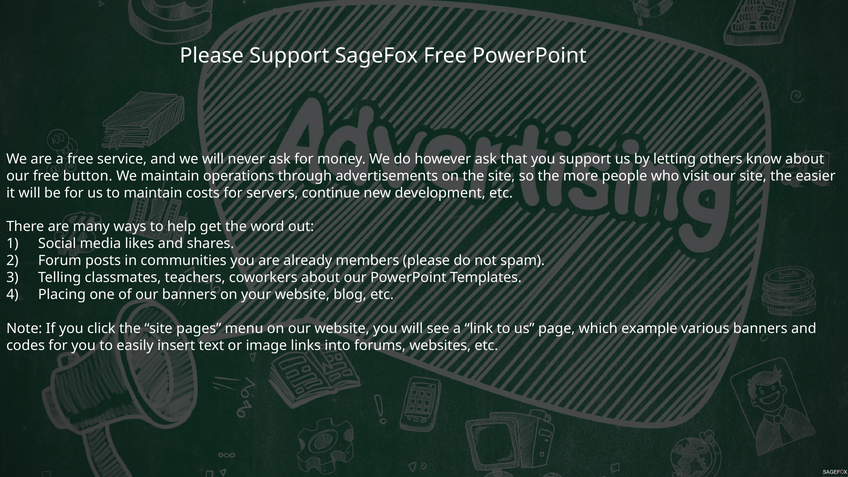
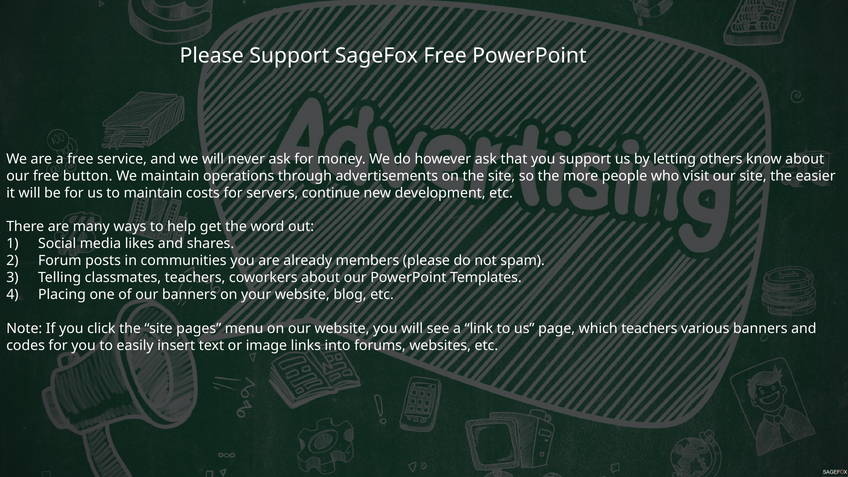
which example: example -> teachers (649, 328)
